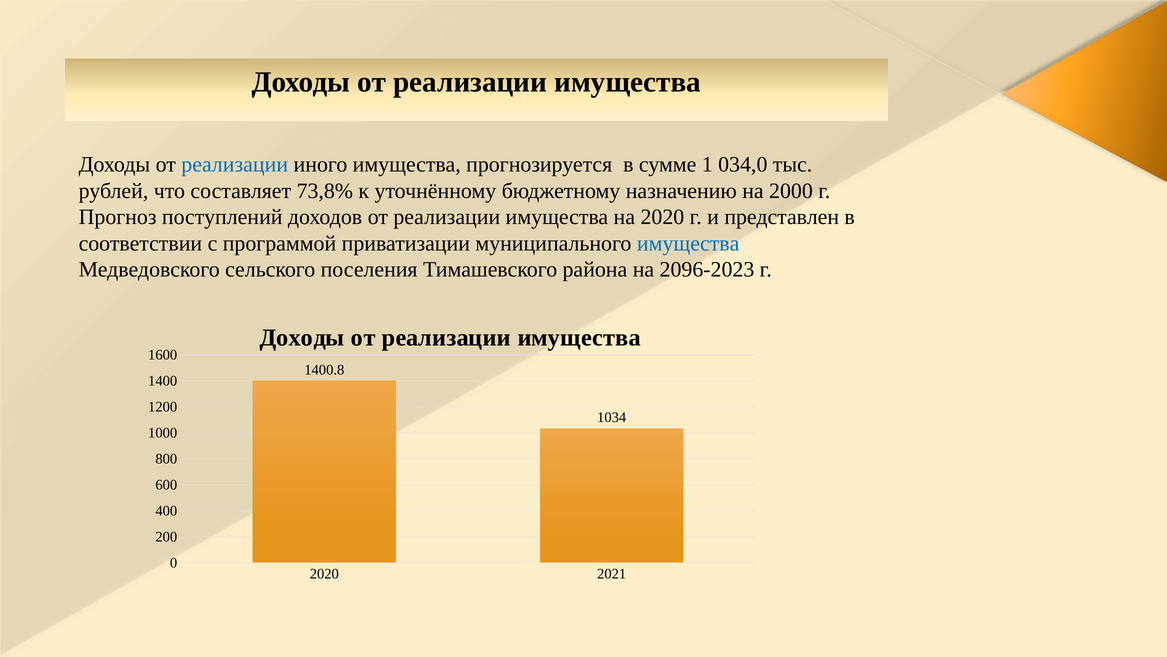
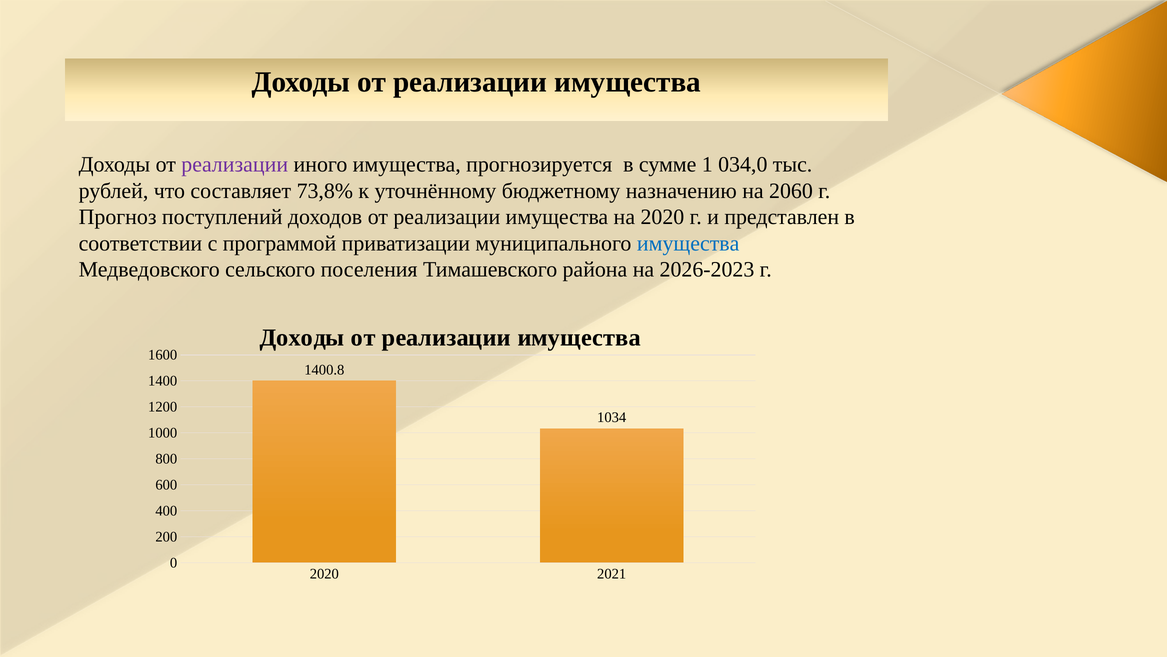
реализации colour: blue -> purple (235, 164)
2000: 2000 -> 2060 (791, 191)
2096-2023: 2096-2023 -> 2026-2023 (707, 269)
